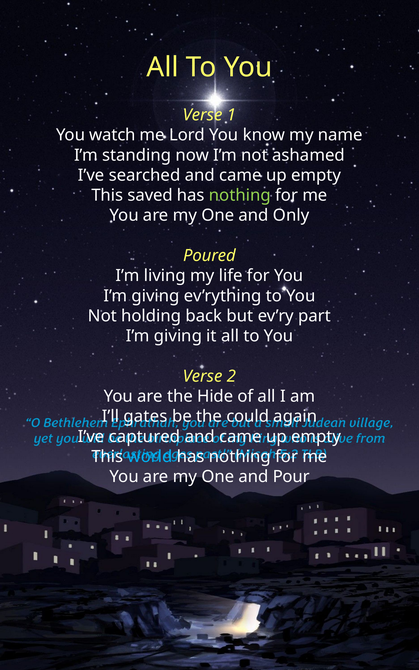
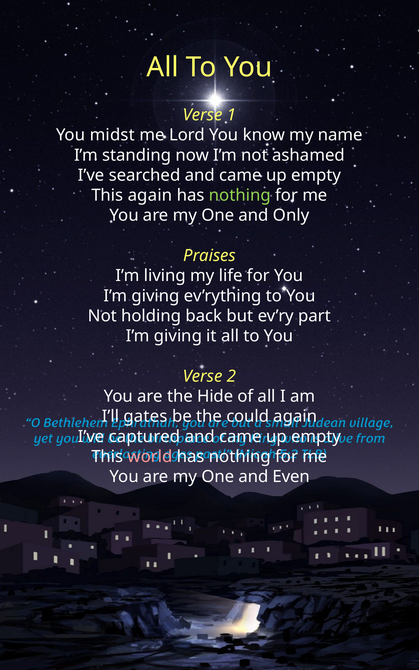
watch: watch -> midst (112, 135)
This saved: saved -> again (150, 195)
Poured: Poured -> Praises (210, 256)
world colour: light blue -> pink (150, 457)
Pour: Pour -> Even (291, 477)
